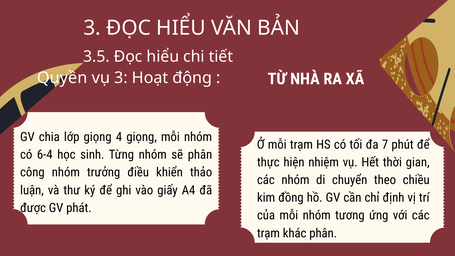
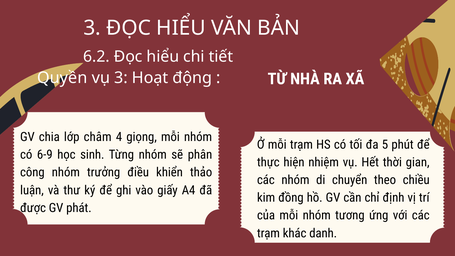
3.5: 3.5 -> 6.2 (96, 56)
lớp giọng: giọng -> châm (98, 137)
7: 7 -> 5 (385, 145)
6-4: 6-4 -> 6-9 (45, 155)
khác phân: phân -> danh (323, 233)
